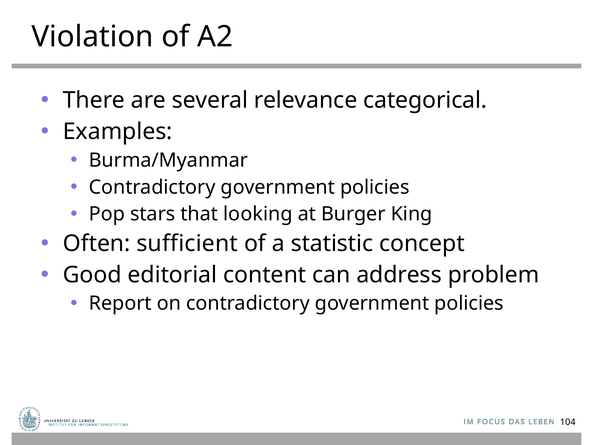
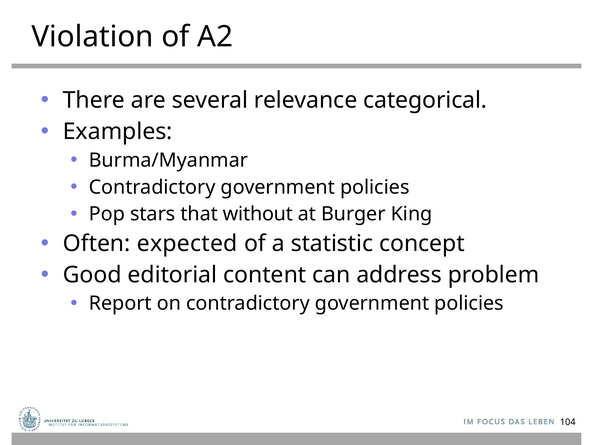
looking: looking -> without (258, 214)
sufficient: sufficient -> expected (187, 243)
